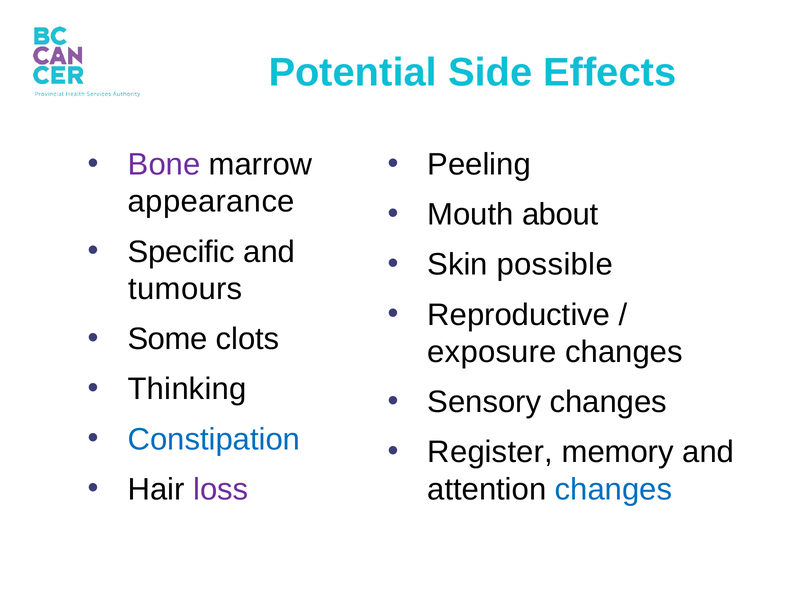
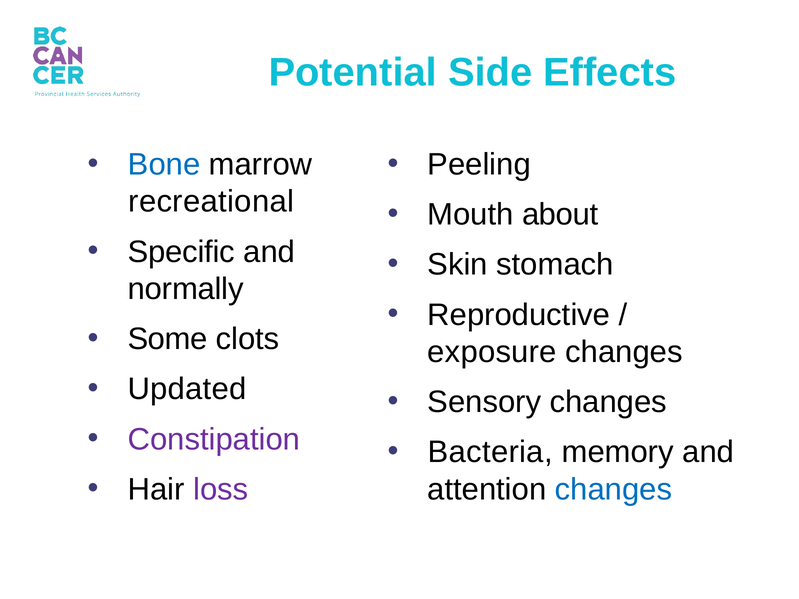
Bone colour: purple -> blue (164, 165)
appearance: appearance -> recreational (211, 202)
possible: possible -> stomach (555, 265)
tumours: tumours -> normally (186, 289)
Thinking: Thinking -> Updated (187, 389)
Constipation colour: blue -> purple (214, 439)
Register: Register -> Bacteria (490, 452)
